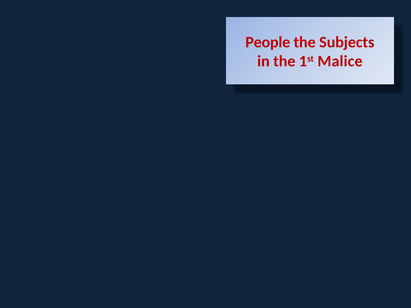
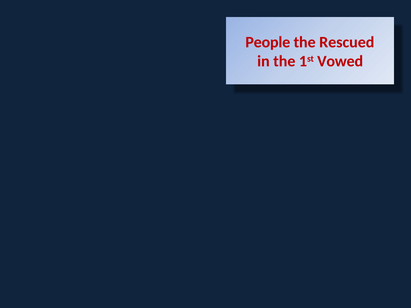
Subjects: Subjects -> Rescued (347, 42)
Malice: Malice -> Vowed (340, 61)
